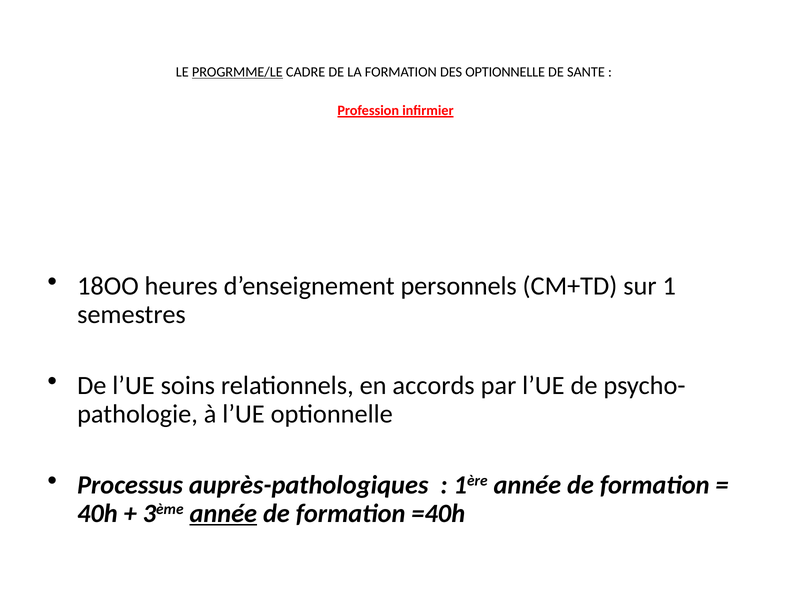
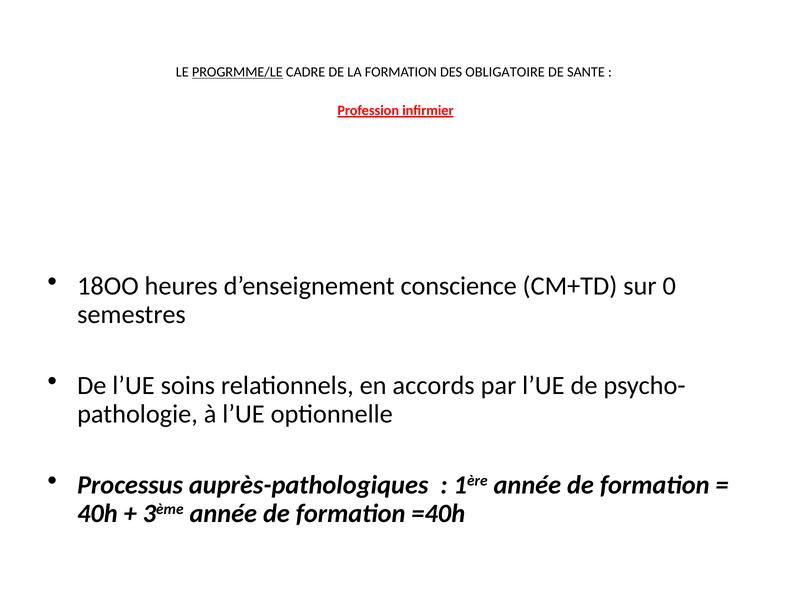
DES OPTIONNELLE: OPTIONNELLE -> OBLIGATOIRE (505, 72)
personnels: personnels -> conscience (459, 286)
1: 1 -> 0 (669, 286)
année underline: present -> none (223, 514)
